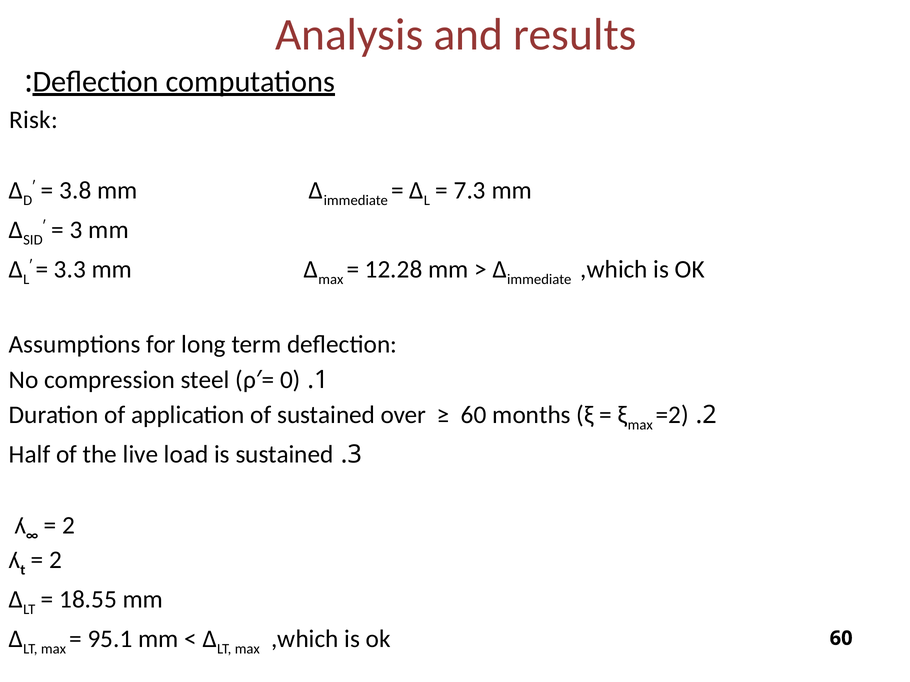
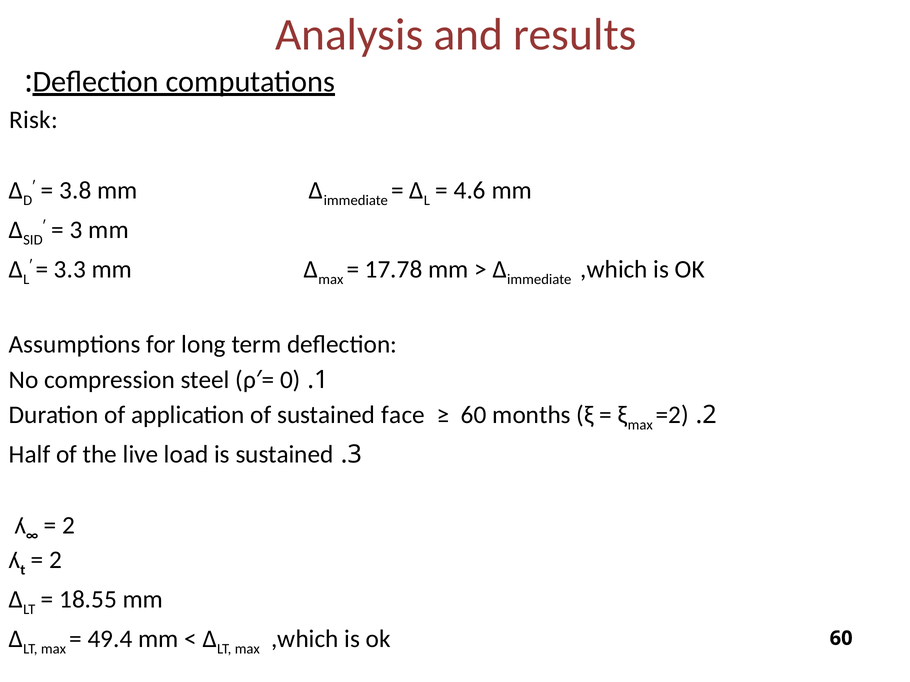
7.3: 7.3 -> 4.6 (470, 191)
12.28: 12.28 -> 17.78 (394, 270)
over: over -> face (403, 415)
95.1: 95.1 -> 49.4 (110, 639)
